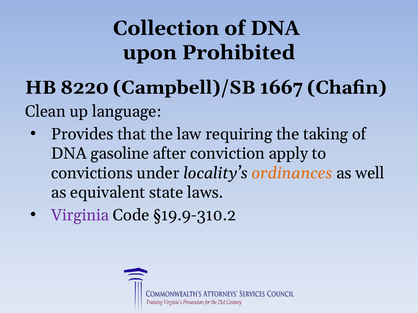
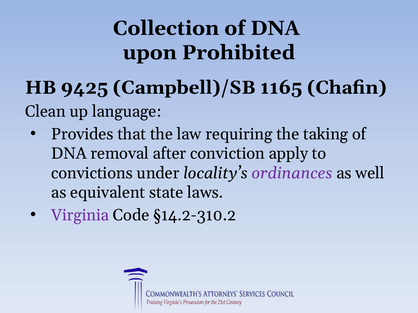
8220: 8220 -> 9425 (84, 88)
1667: 1667 -> 1165 (281, 88)
gasoline: gasoline -> removal (120, 154)
ordinances colour: orange -> purple (292, 173)
§19.9-310.2: §19.9-310.2 -> §14.2-310.2 (195, 216)
